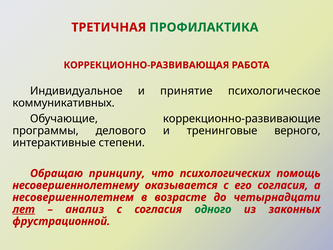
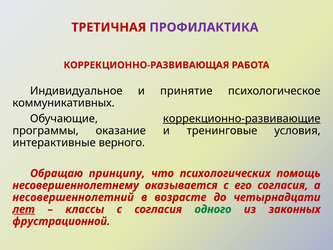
ПРОФИЛАКТИКА colour: green -> purple (204, 27)
коррекционно-развивающие underline: none -> present (242, 119)
делового: делового -> оказание (121, 131)
верного: верного -> условия (297, 131)
степени: степени -> верного (122, 142)
несовершеннолетнем: несовершеннолетнем -> несовершеннолетний (73, 197)
анализ: анализ -> классы (85, 209)
